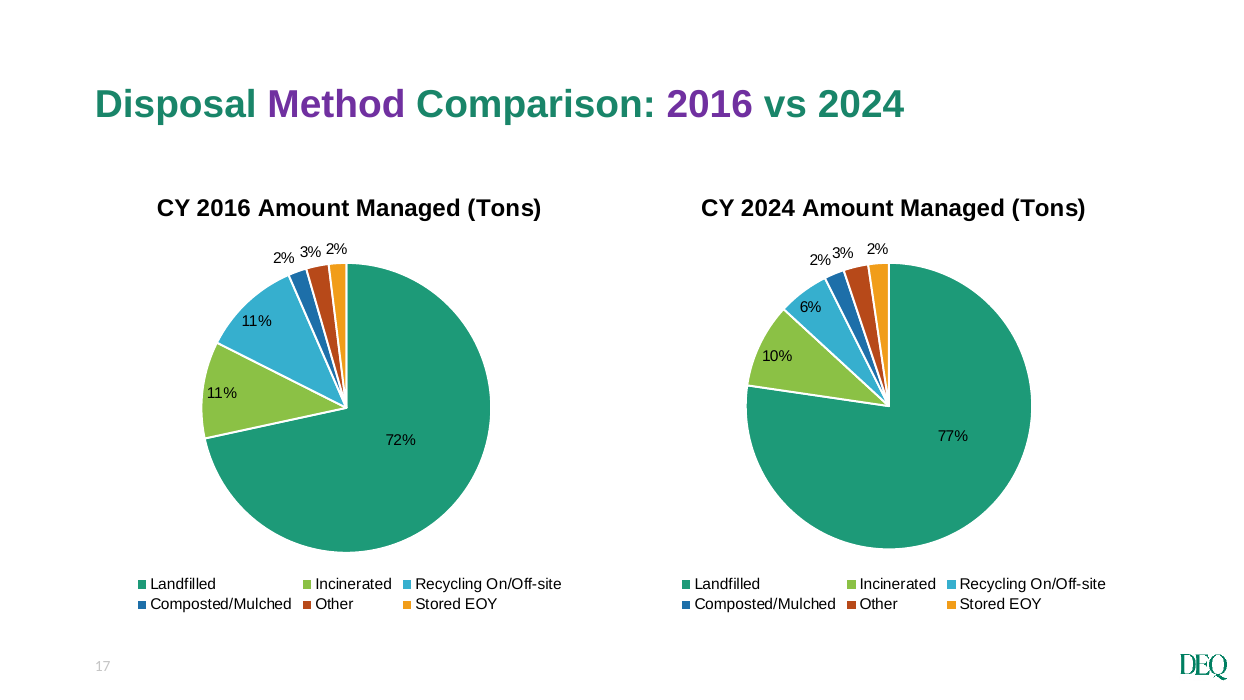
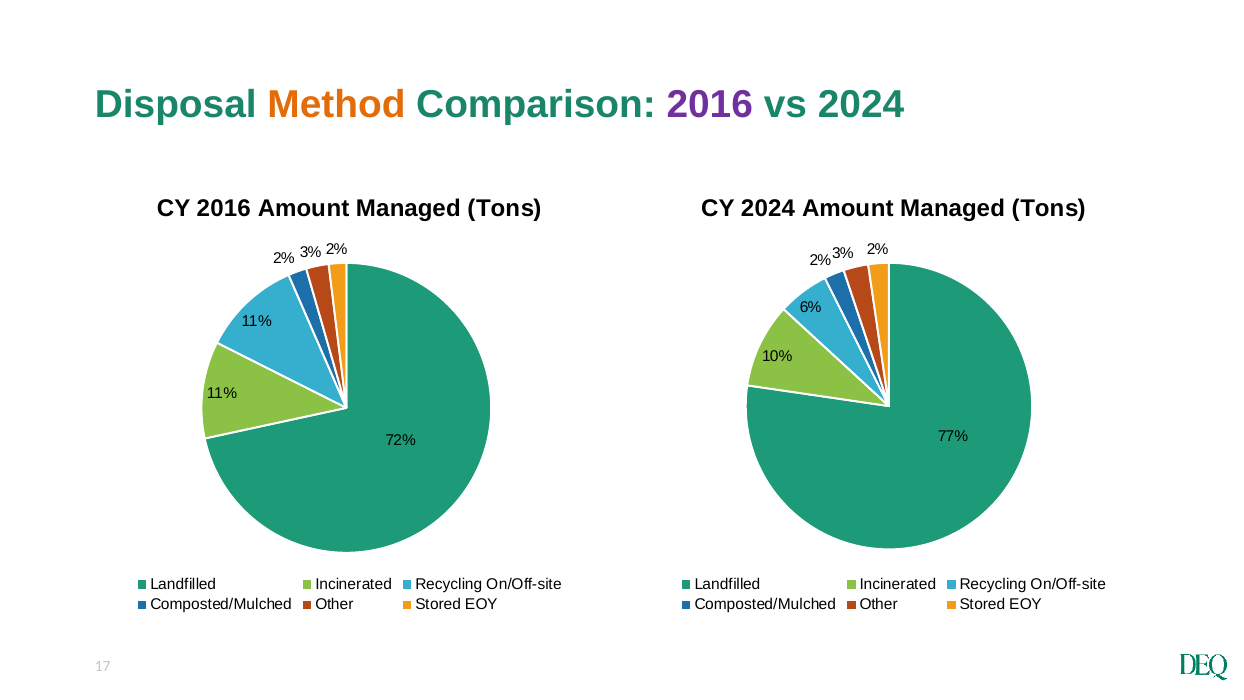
Method colour: purple -> orange (336, 105)
